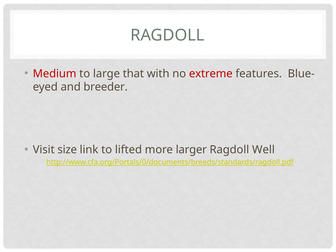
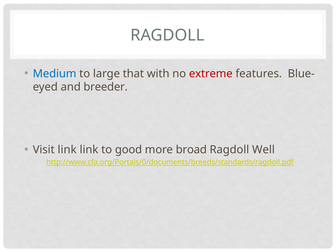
Medium colour: red -> blue (55, 74)
Visit size: size -> link (67, 150)
lifted: lifted -> good (129, 150)
larger: larger -> broad (191, 150)
